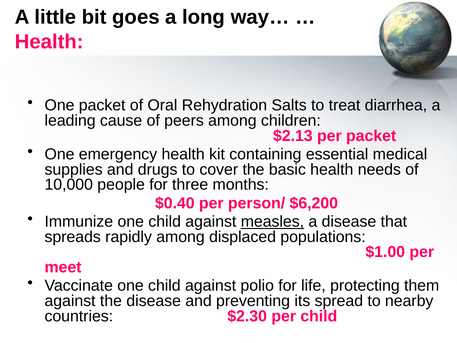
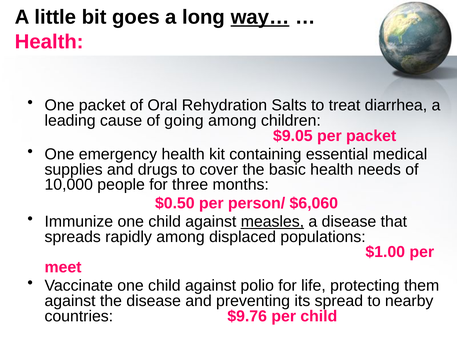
way… underline: none -> present (260, 17)
peers: peers -> going (184, 121)
$2.13: $2.13 -> $9.05 (293, 136)
$0.40: $0.40 -> $0.50 (175, 203)
$6,200: $6,200 -> $6,060 (314, 203)
$2.30: $2.30 -> $9.76 (247, 316)
